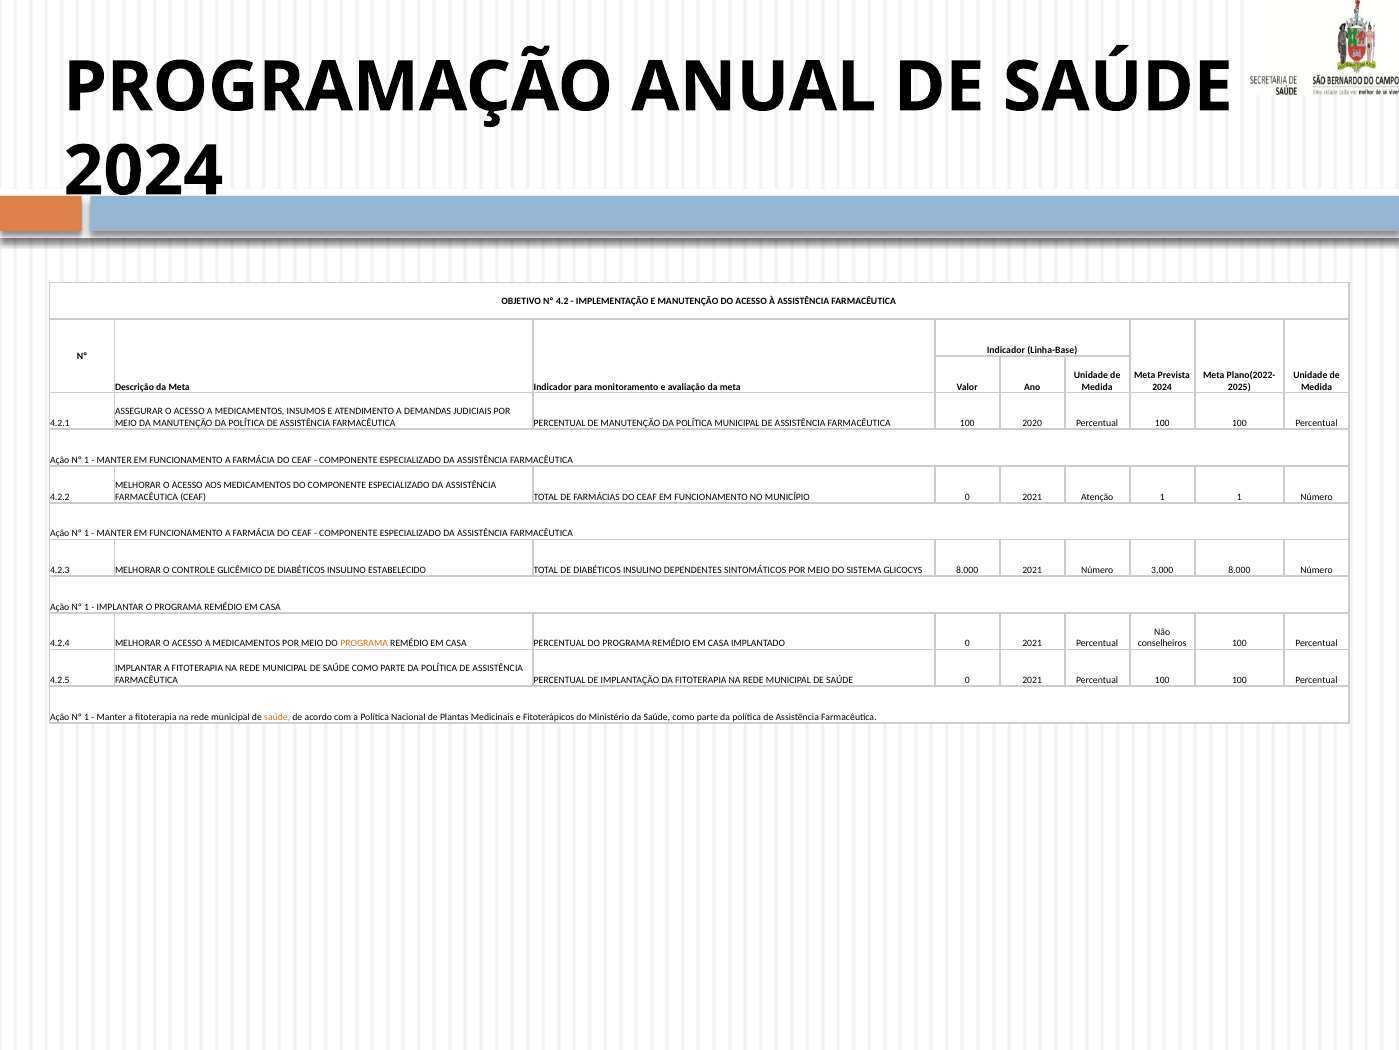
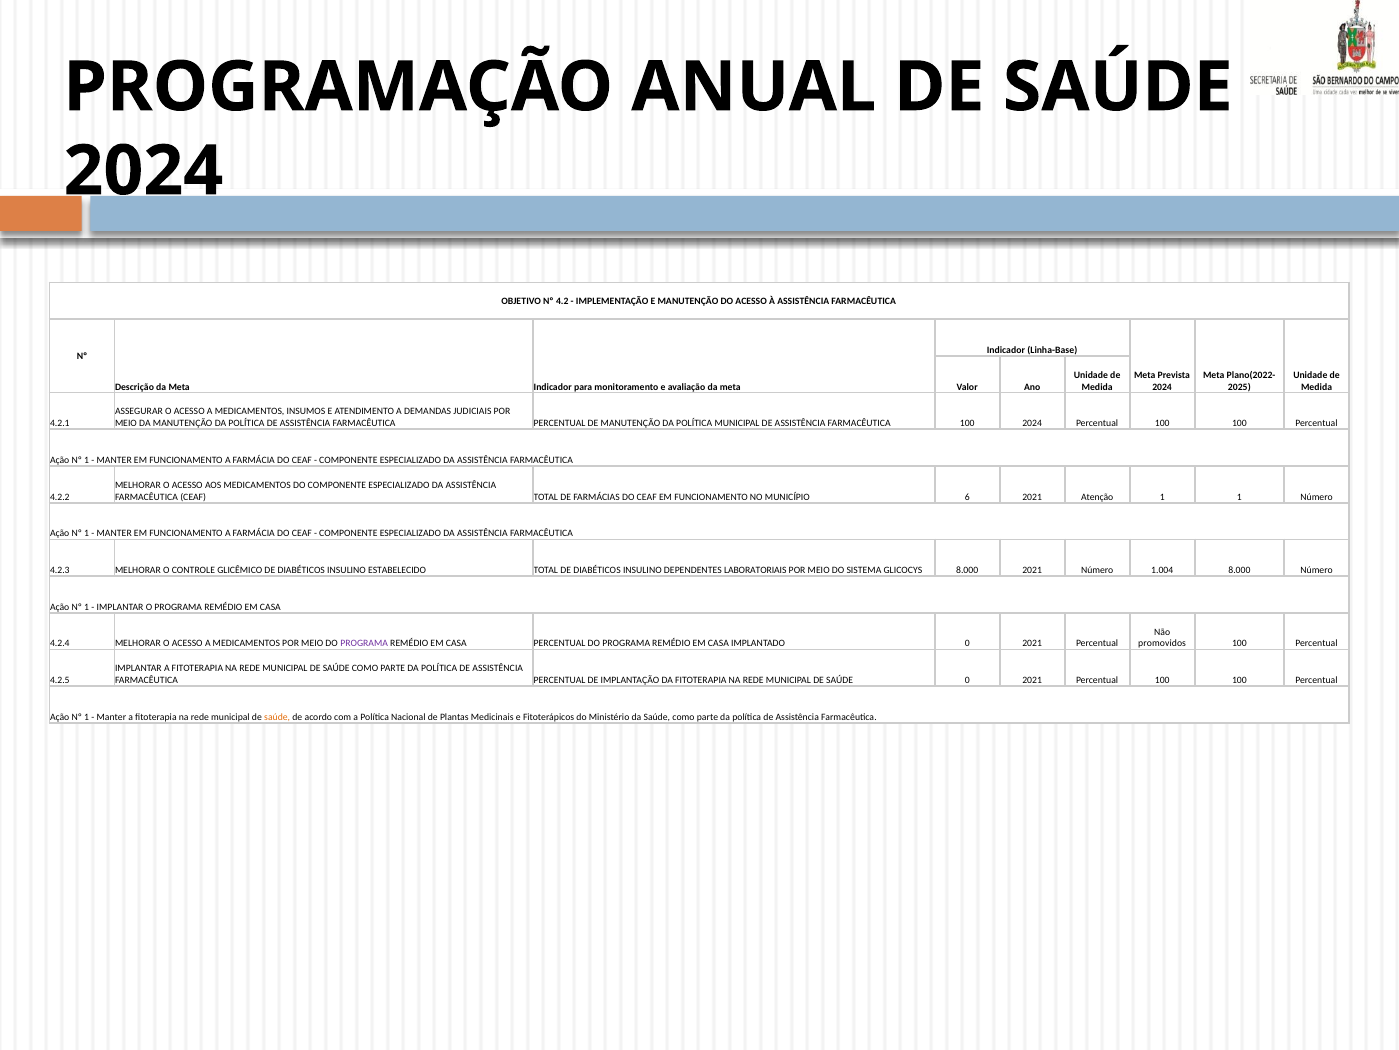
100 2020: 2020 -> 2024 (1032, 423)
MUNICÍPIO 0: 0 -> 6 (967, 497)
SINTOMÁTICOS: SINTOMÁTICOS -> LABORATORIAIS (755, 570)
3.000: 3.000 -> 1.004 (1162, 570)
PROGRAMA colour: orange -> purple (364, 643)
conselheiros: conselheiros -> promovidos (1162, 643)
